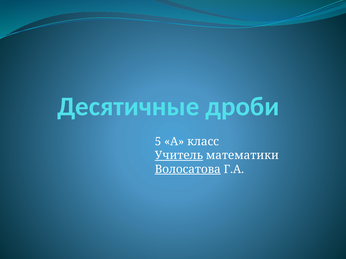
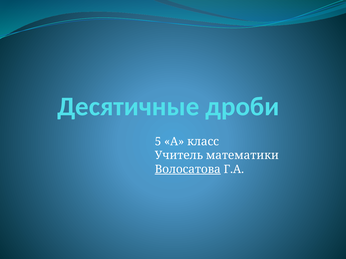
Учитель underline: present -> none (179, 156)
